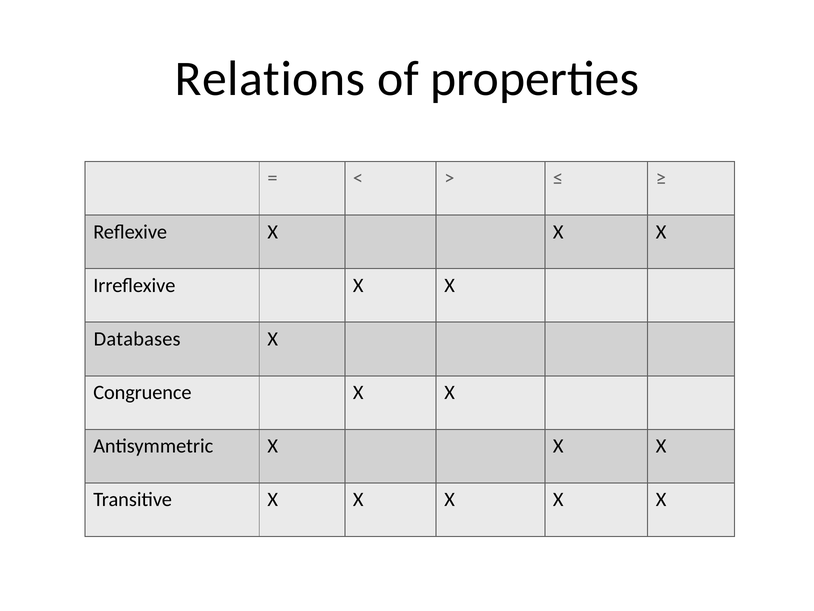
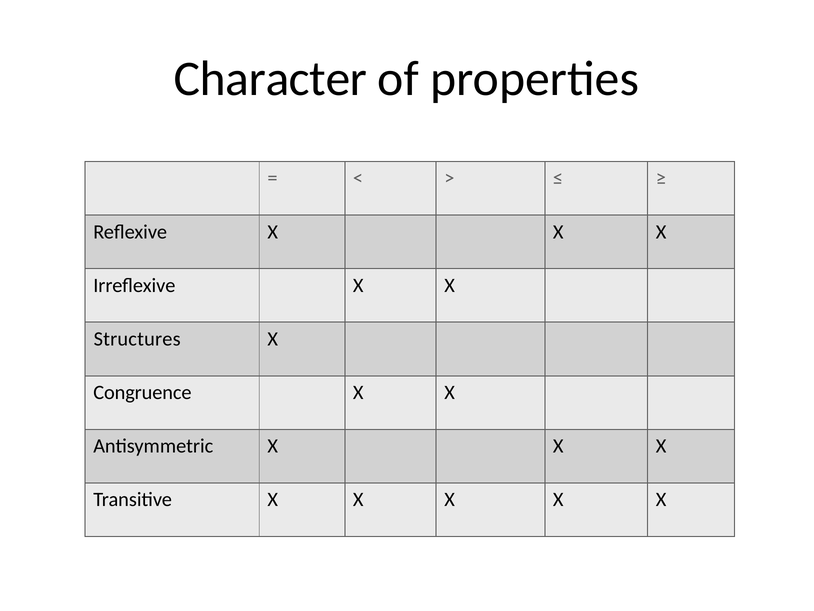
Relations: Relations -> Character (270, 79)
Databases: Databases -> Structures (137, 339)
